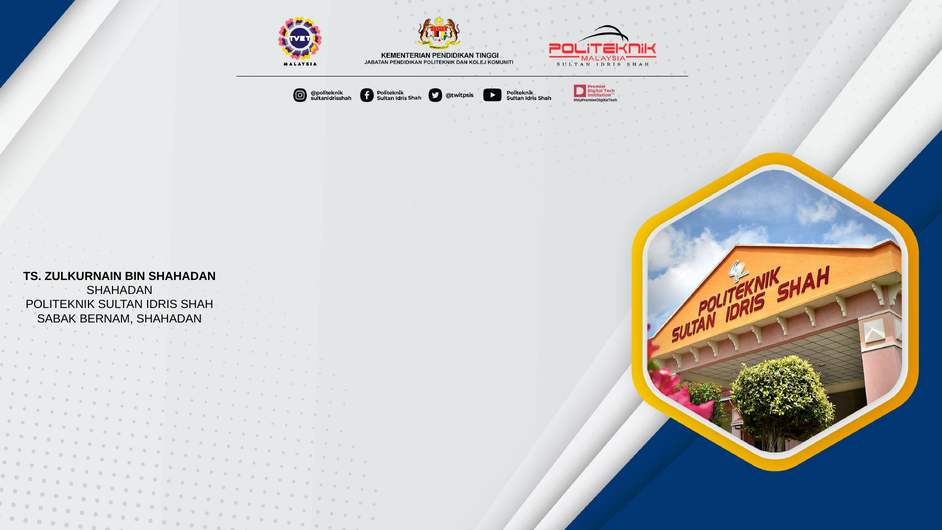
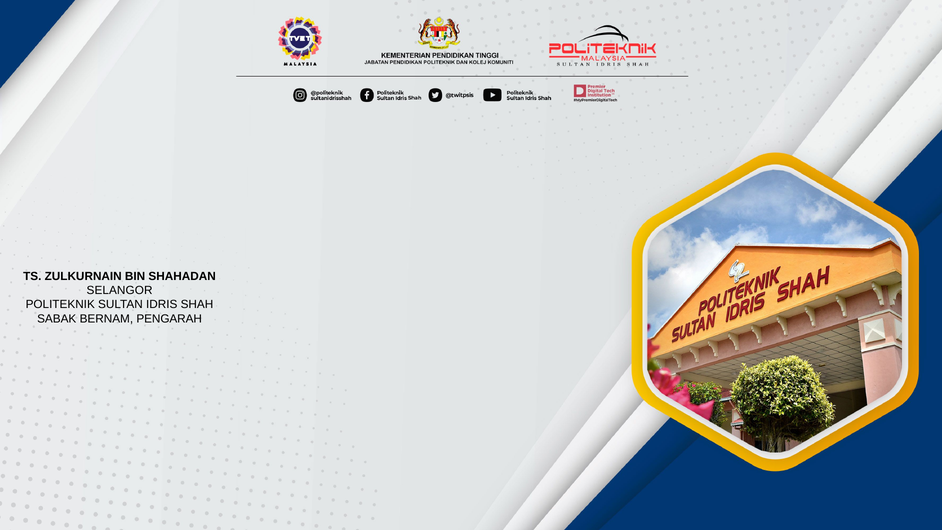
SHAHADAN: SHAHADAN -> SELANGOR (120, 290)
BERNAM SHAHADAN: SHAHADAN -> PENGARAH (169, 319)
